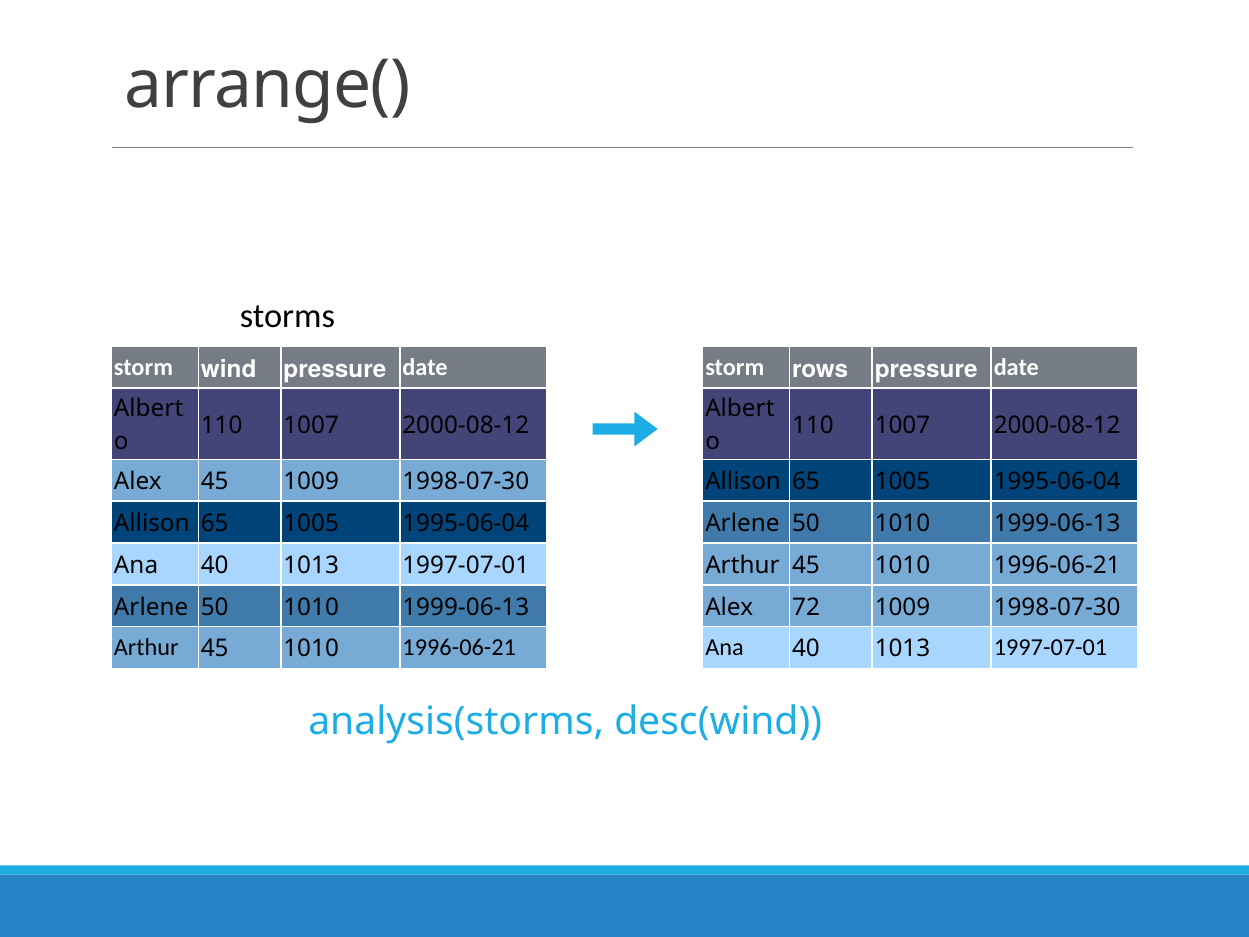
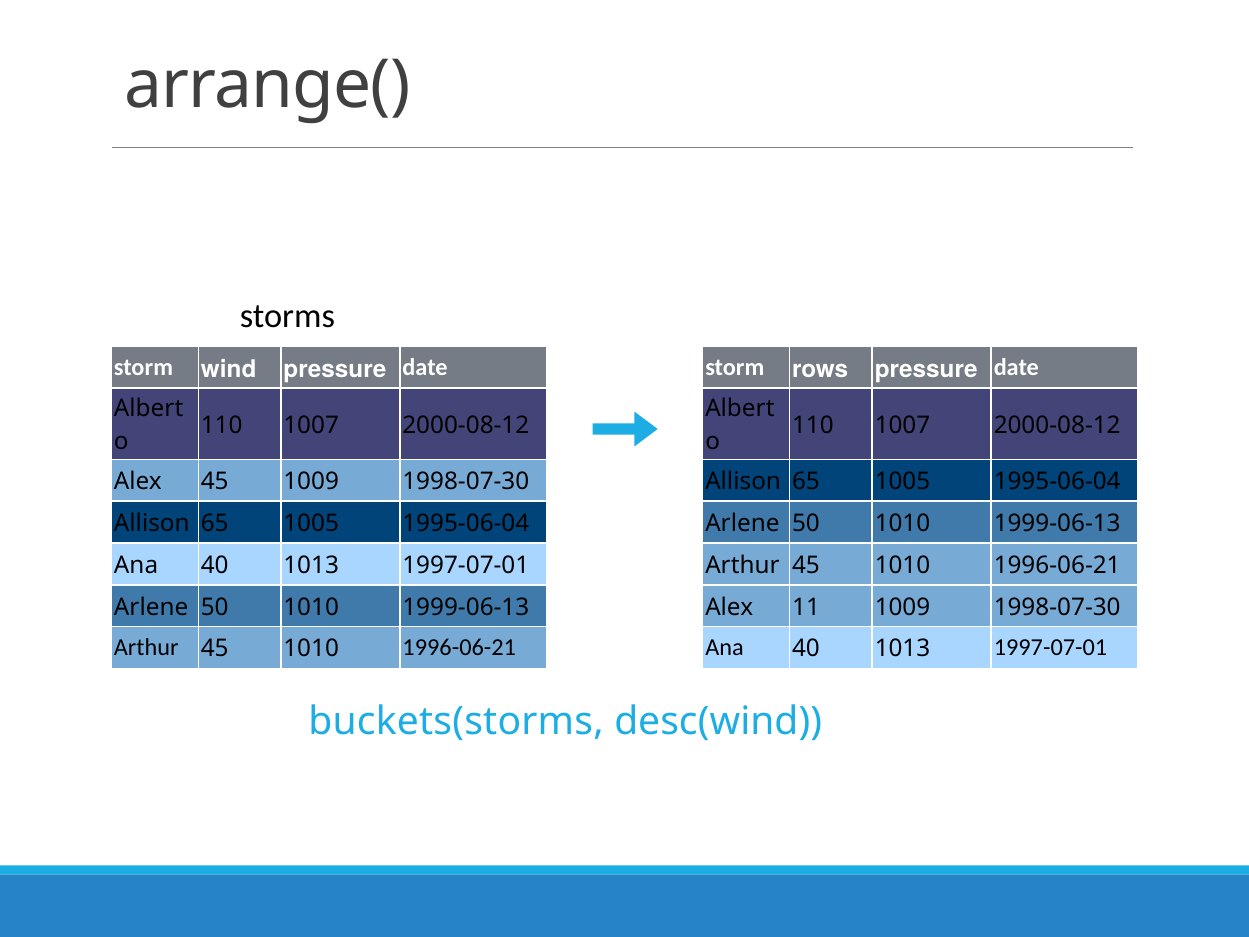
72: 72 -> 11 (806, 607)
analysis(storms: analysis(storms -> buckets(storms (456, 721)
